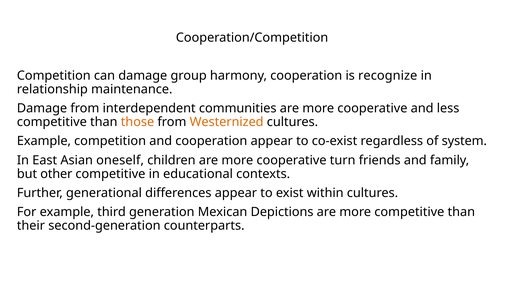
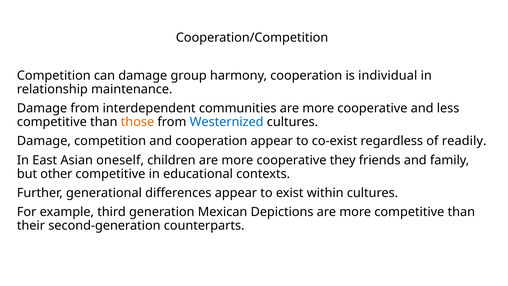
recognize: recognize -> individual (388, 76)
Westernized colour: orange -> blue (227, 122)
Example: Example -> Damage (44, 141)
system: system -> readily (464, 141)
turn: turn -> they (343, 160)
